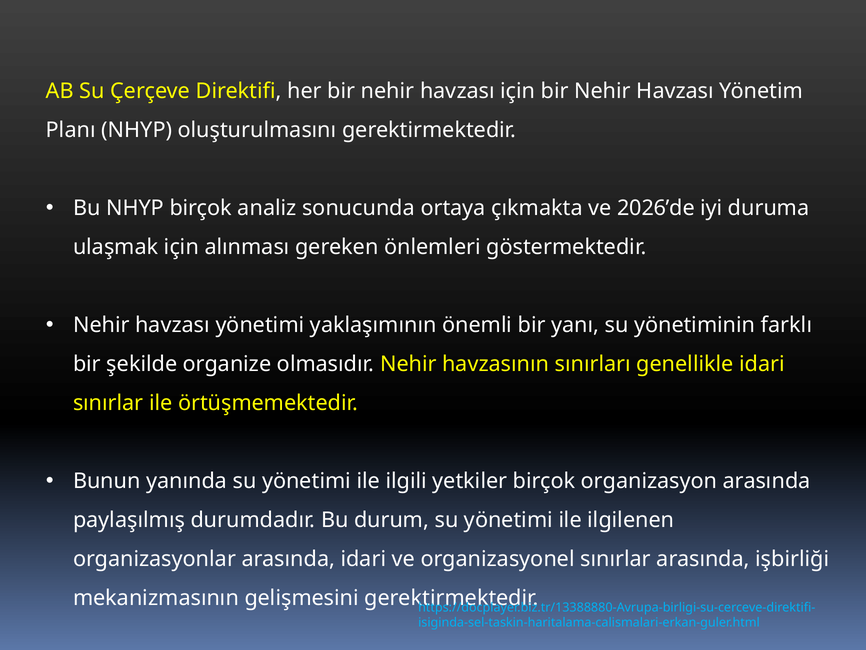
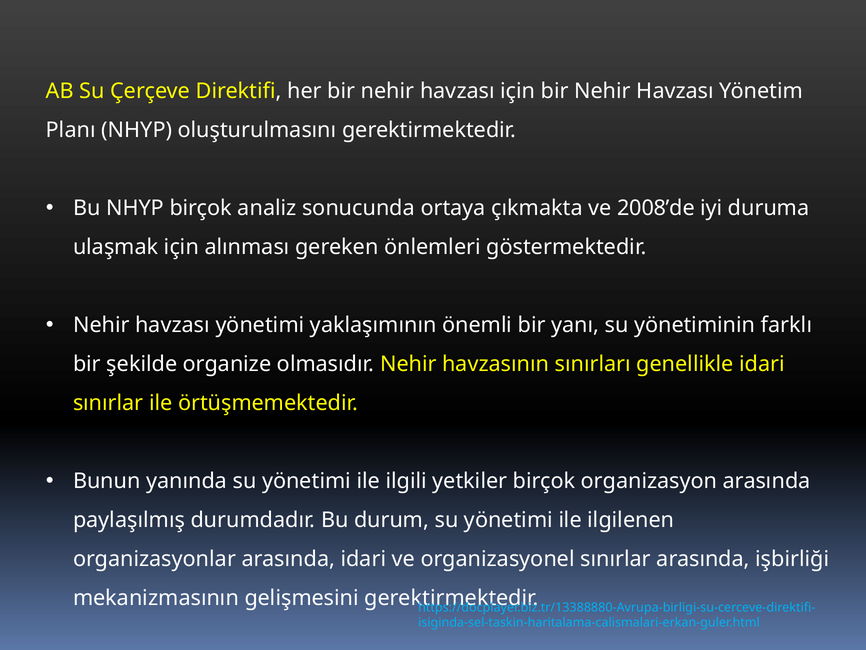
2026’de: 2026’de -> 2008’de (656, 208)
